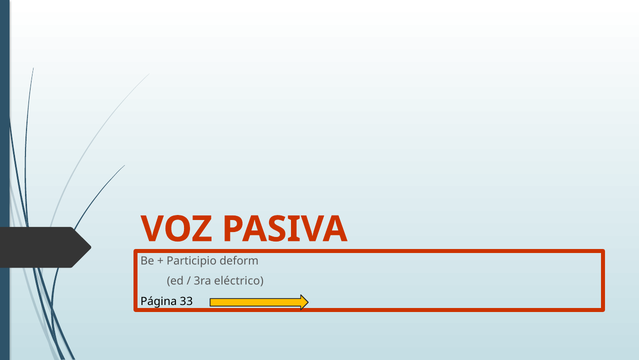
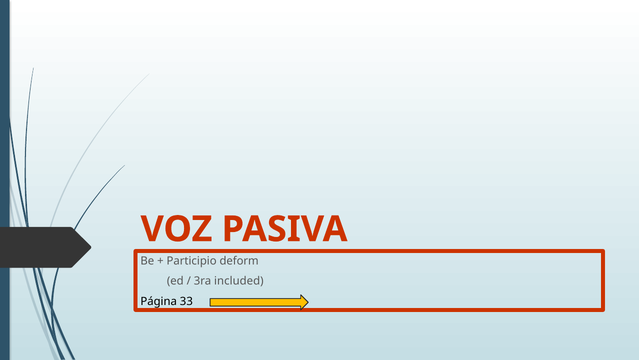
eléctrico: eléctrico -> included (239, 281)
